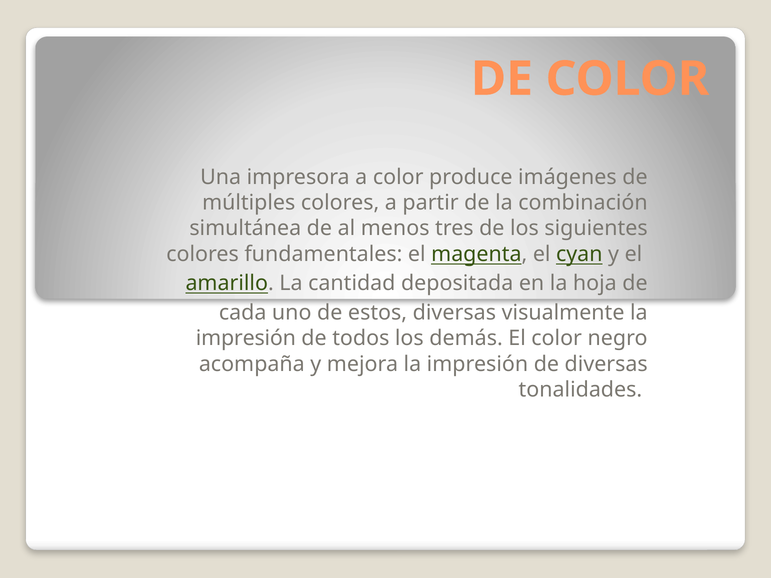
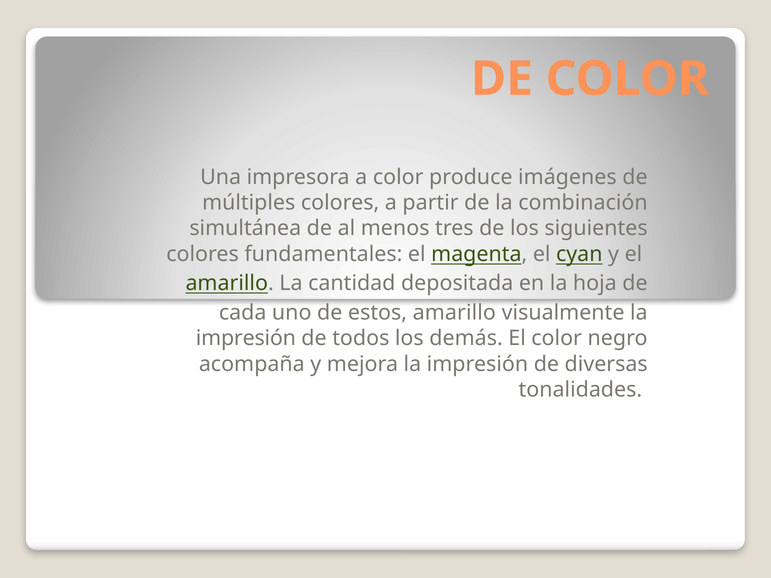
estos diversas: diversas -> amarillo (454, 313)
